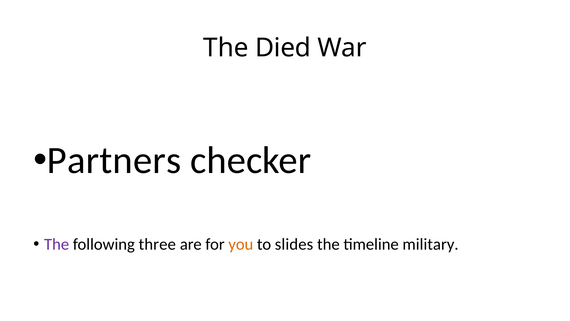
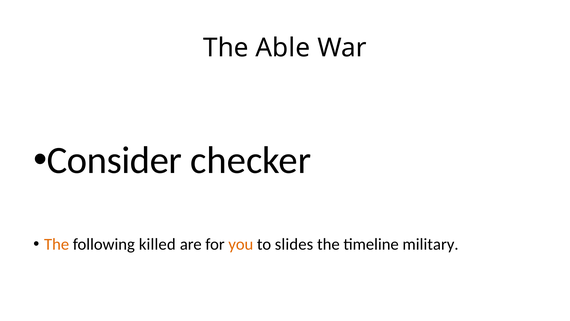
Died: Died -> Able (283, 48)
Partners: Partners -> Consider (114, 160)
The colour: purple -> orange (57, 244)
three: three -> killed (157, 244)
